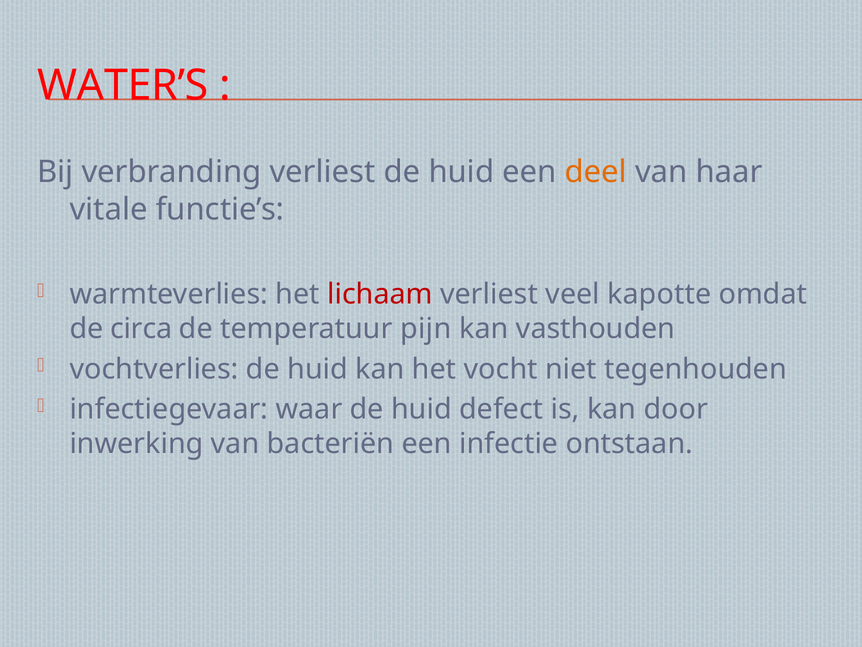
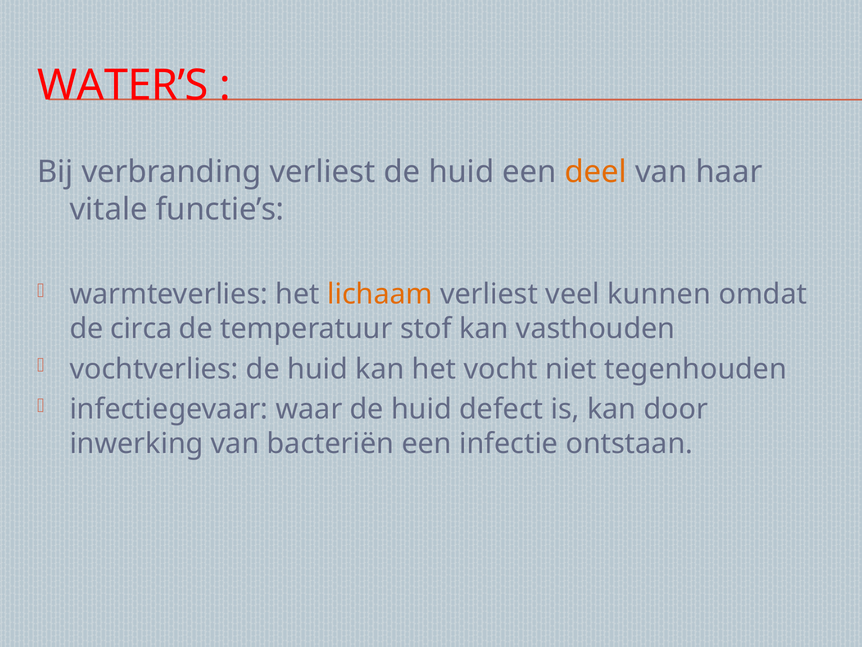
lichaam colour: red -> orange (380, 294)
kapotte: kapotte -> kunnen (659, 294)
pijn: pijn -> stof (426, 329)
